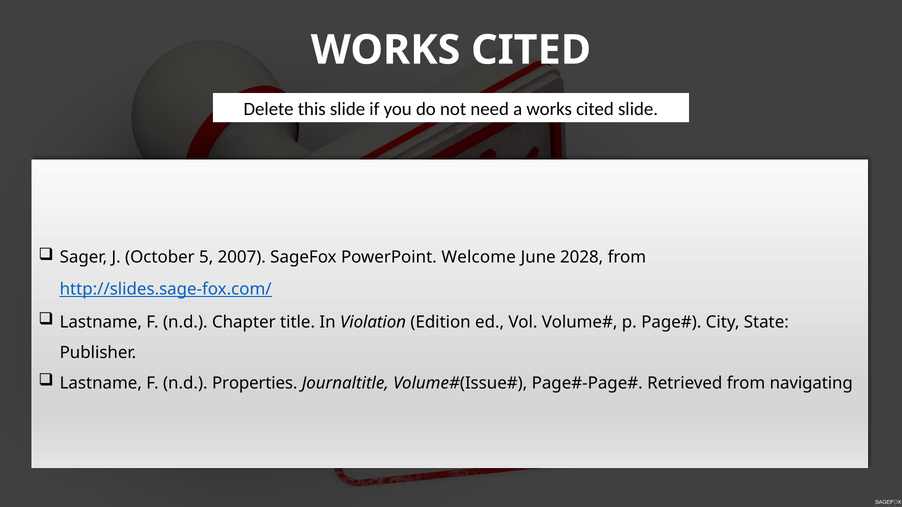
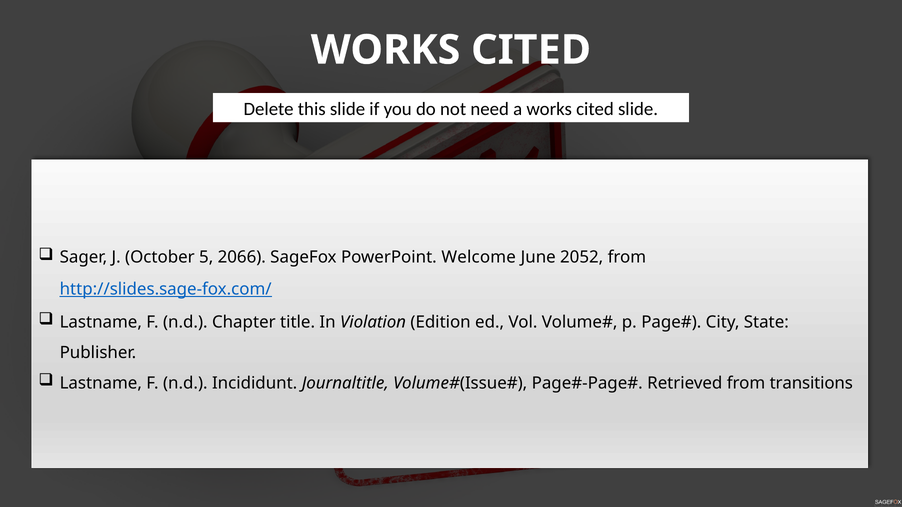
2007: 2007 -> 2066 (242, 257)
2028: 2028 -> 2052 (582, 257)
Properties: Properties -> Incididunt (255, 383)
navigating: navigating -> transitions (811, 383)
